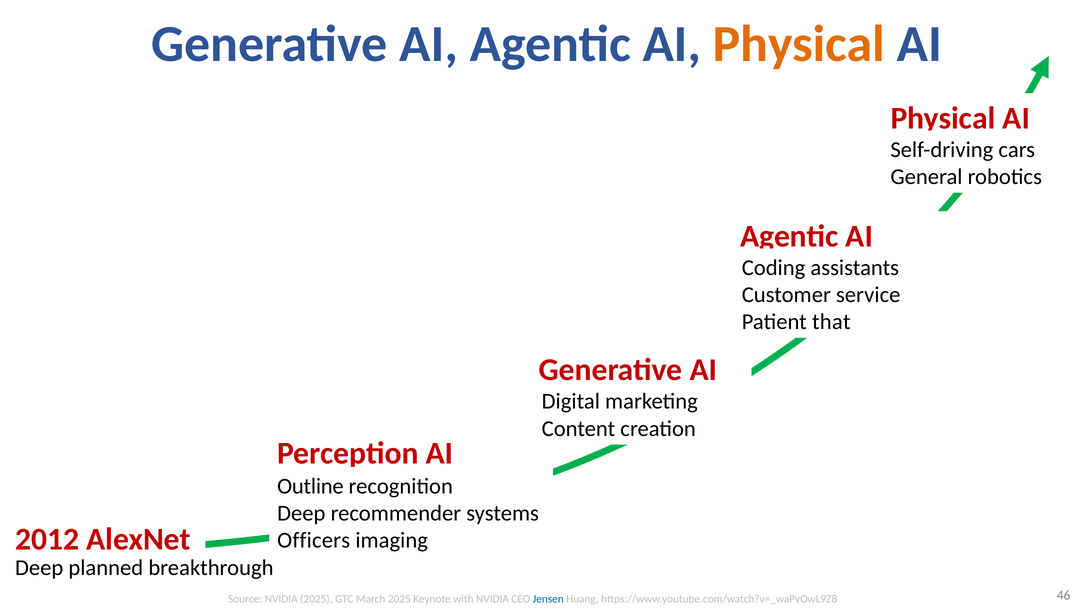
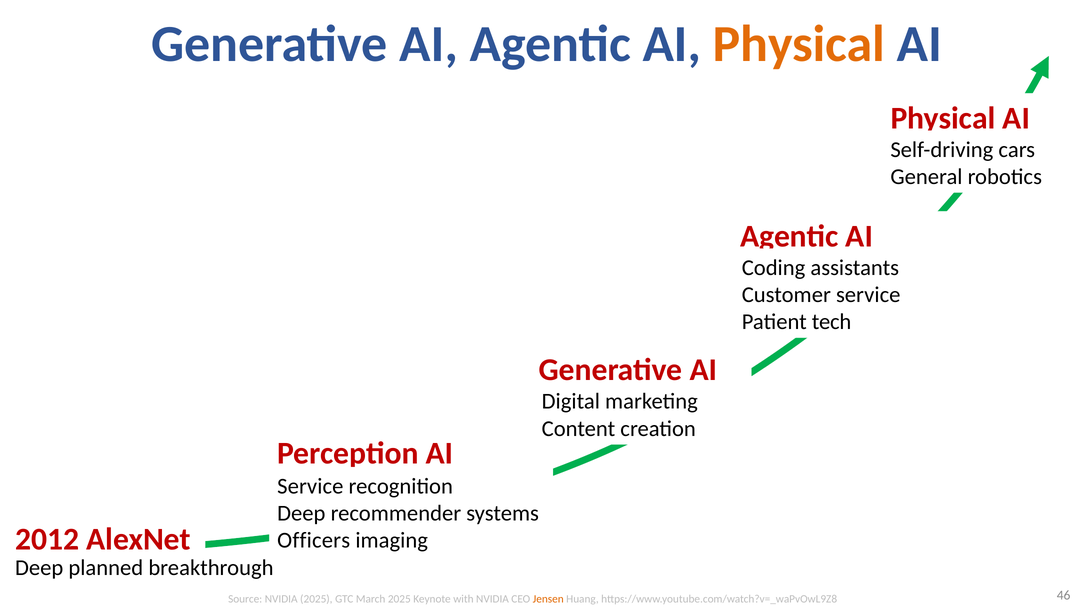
that: that -> tech (832, 322)
Outline: Outline -> Service (310, 486)
Jensen colour: blue -> orange (548, 599)
